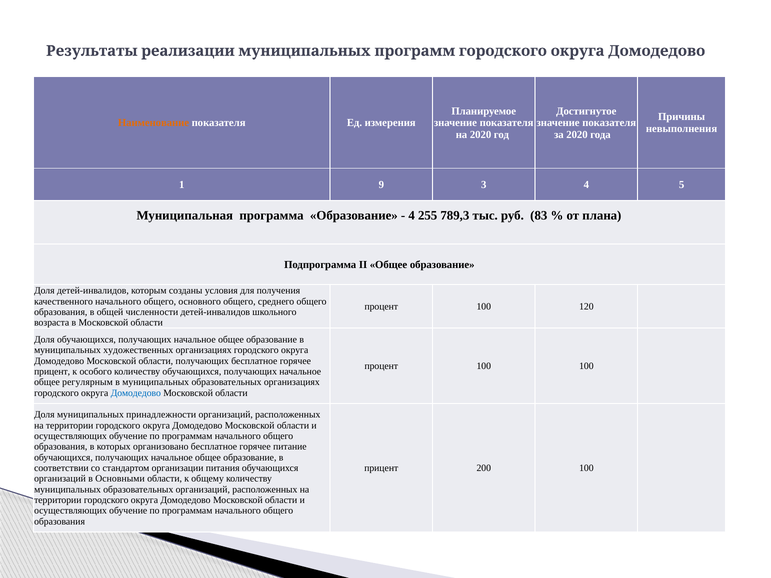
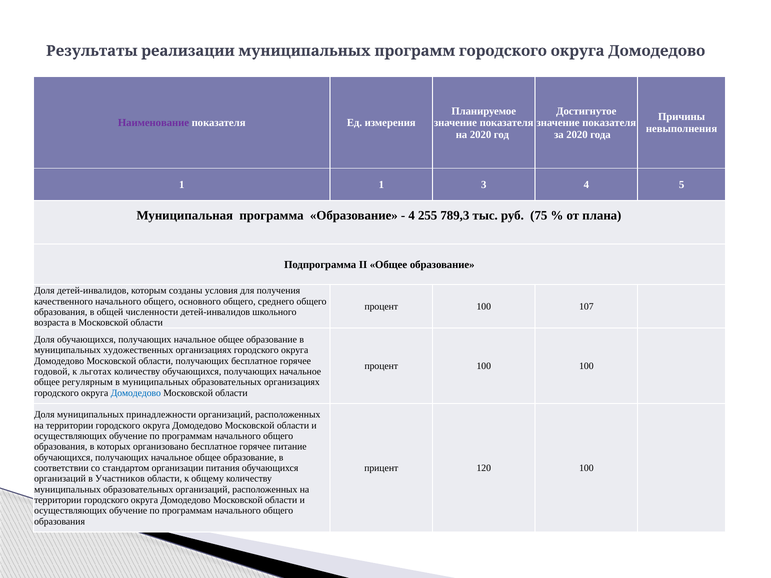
Наименование colour: orange -> purple (154, 123)
1 9: 9 -> 1 (381, 185)
83: 83 -> 75 (539, 216)
120: 120 -> 107 (586, 307)
прицент: прицент -> годовой (52, 372)
особого: особого -> льготах (96, 372)
200: 200 -> 120 (484, 468)
Основными: Основными -> Участников (120, 479)
